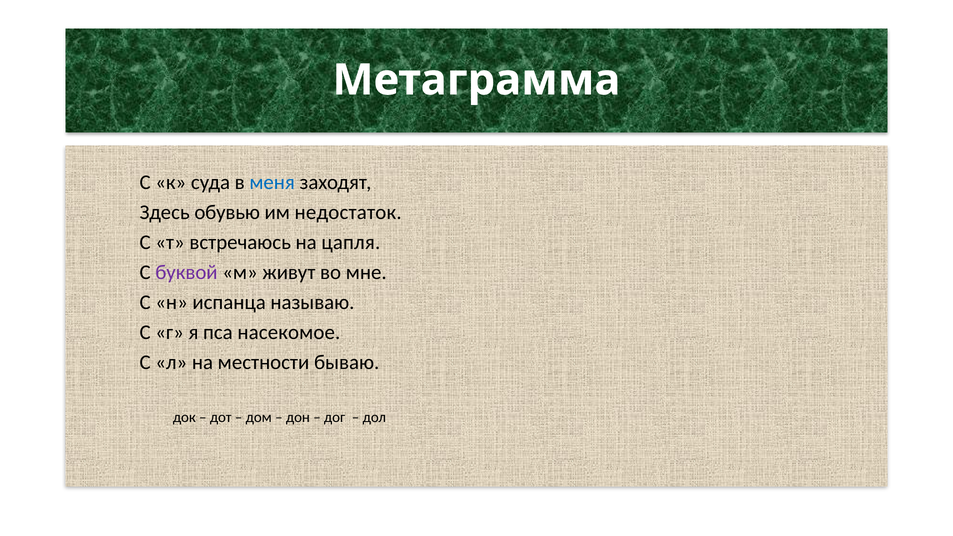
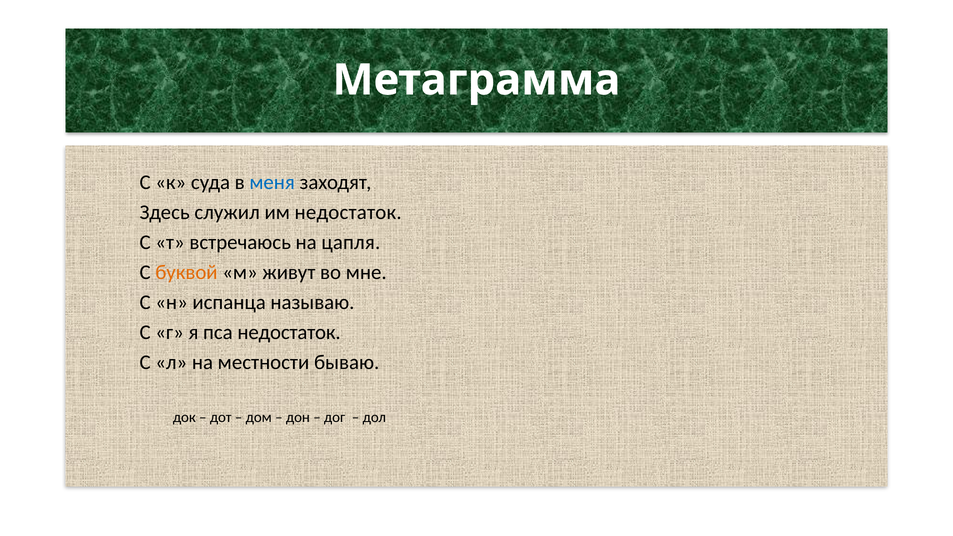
обувью: обувью -> служил (227, 212)
буквой colour: purple -> orange (186, 272)
пса насекомое: насекомое -> недостаток (289, 332)
